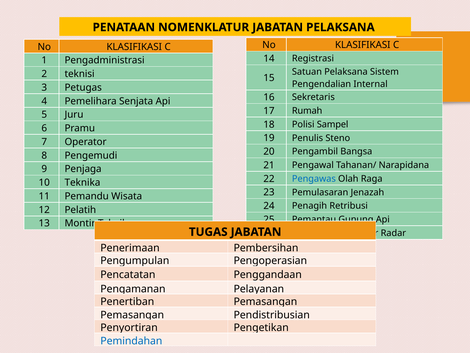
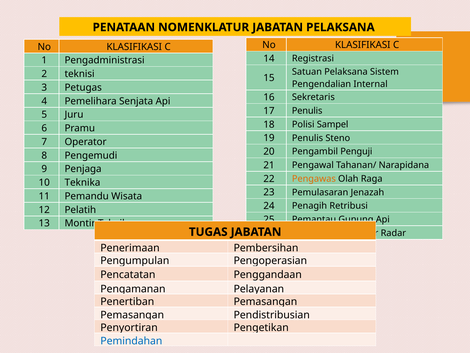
17 Rumah: Rumah -> Penulis (307, 111)
Bangsa: Bangsa -> Penguji (356, 151)
Pengawas colour: blue -> orange (314, 179)
